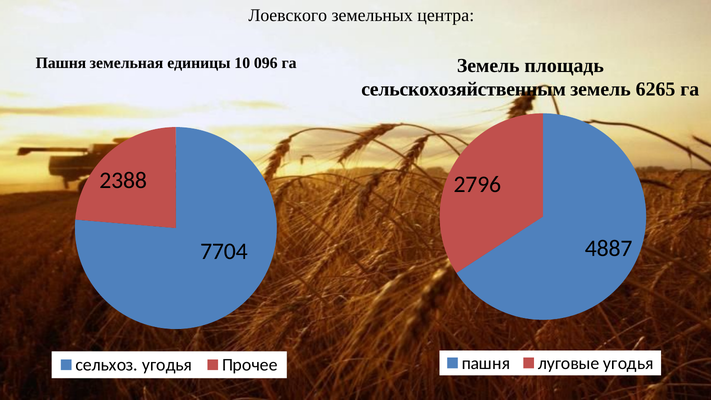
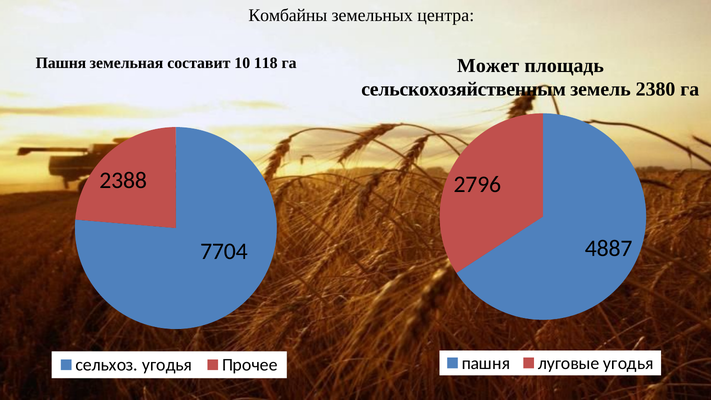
Лоевского: Лоевского -> Комбайны (288, 15)
единицы: единицы -> составит (199, 63)
096: 096 -> 118 (266, 63)
Земель: Земель -> Может (488, 66)
6265: 6265 -> 2380 (656, 89)
